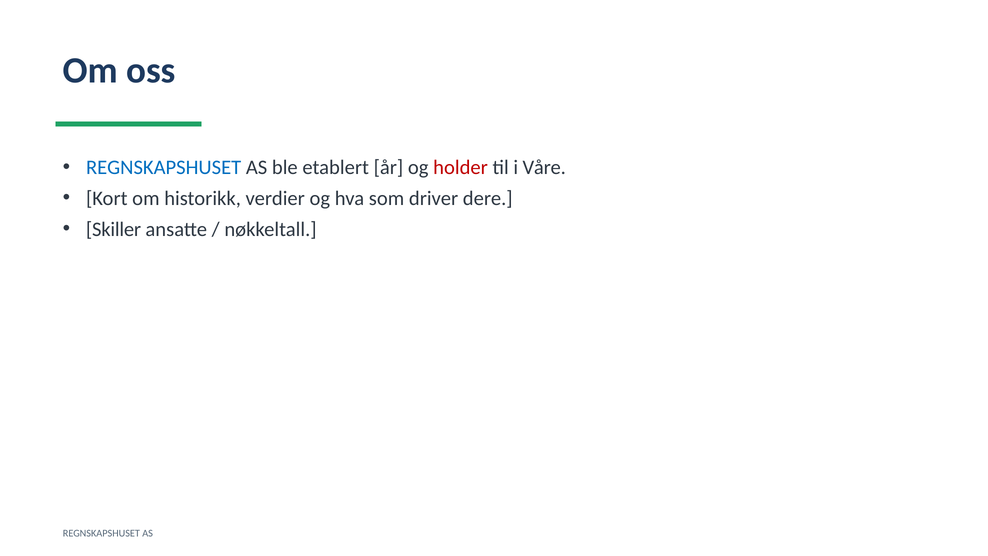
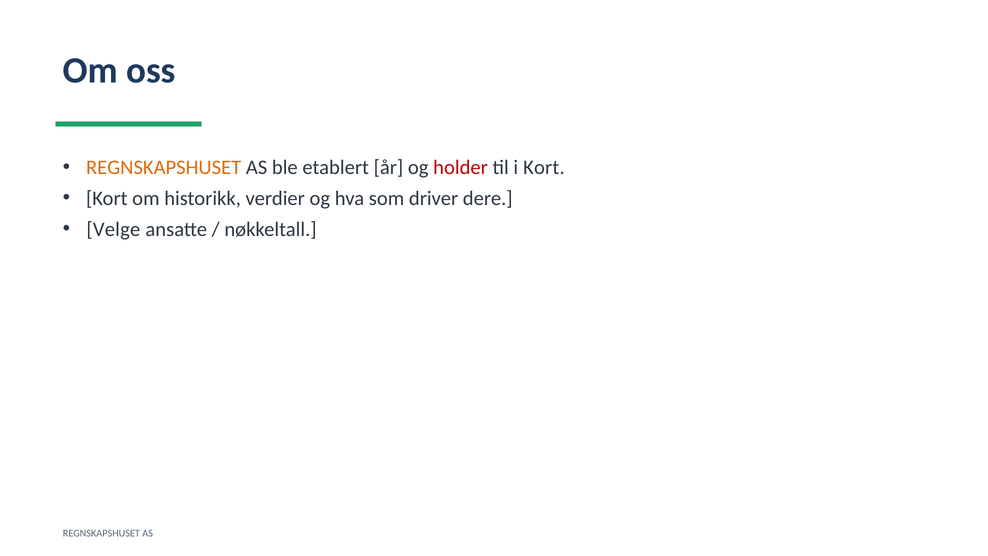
REGNSKAPSHUSET colour: blue -> orange (164, 167)
i Våre: Våre -> Kort (544, 167)
Skiller: Skiller -> Velge (113, 229)
